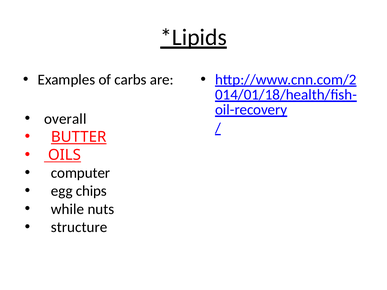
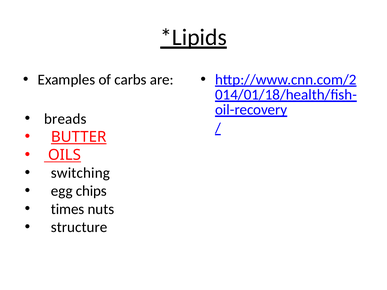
overall: overall -> breads (65, 119)
computer: computer -> switching (80, 173)
while: while -> times (68, 209)
